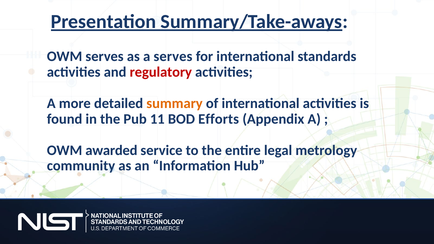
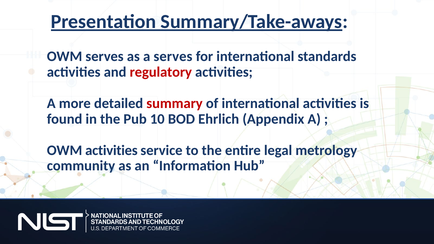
summary colour: orange -> red (175, 103)
11: 11 -> 10 (157, 119)
Efforts: Efforts -> Ehrlich (219, 119)
OWM awarded: awarded -> activities (111, 150)
